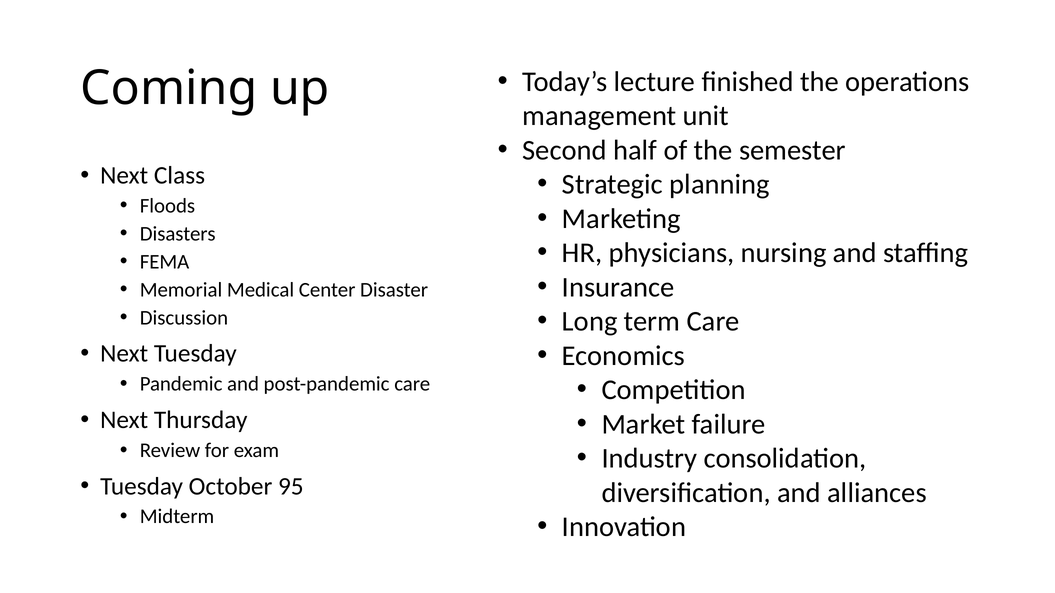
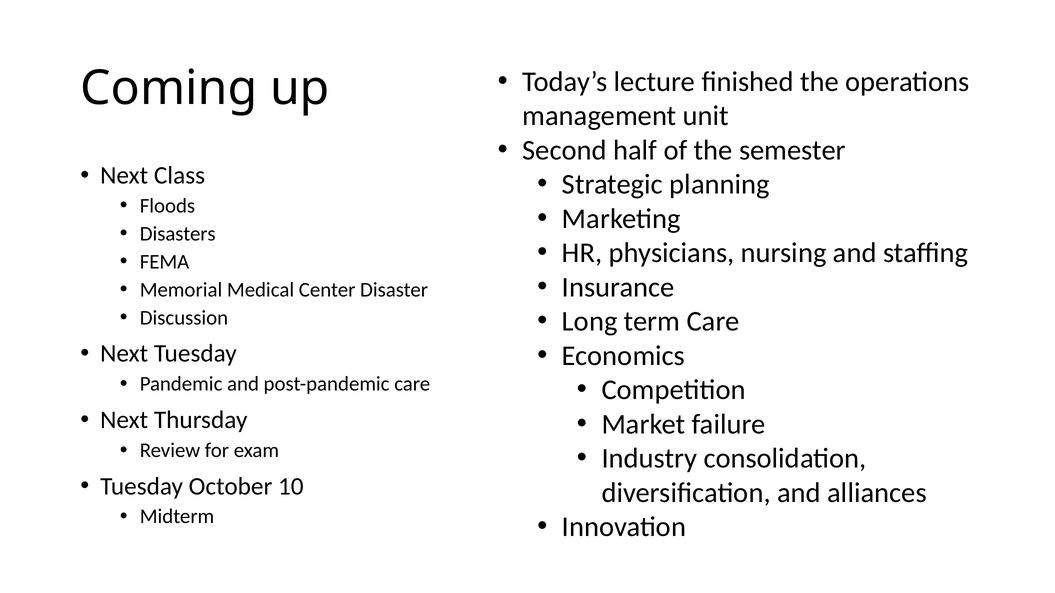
95: 95 -> 10 (291, 487)
